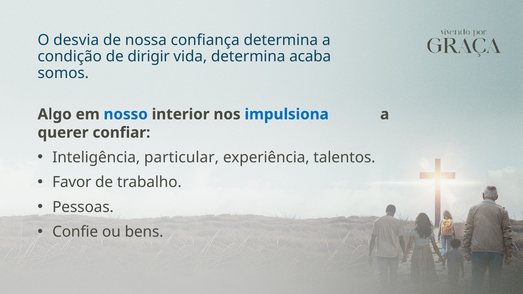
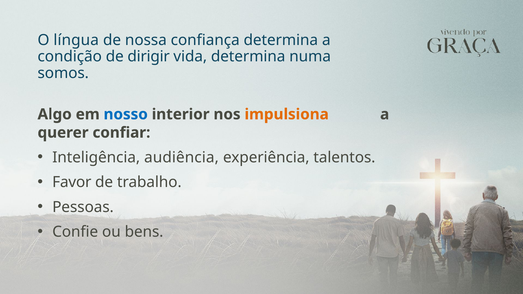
desvia: desvia -> língua (76, 40)
acaba: acaba -> numa (310, 57)
impulsiona colour: blue -> orange (287, 114)
particular: particular -> audiência (181, 158)
